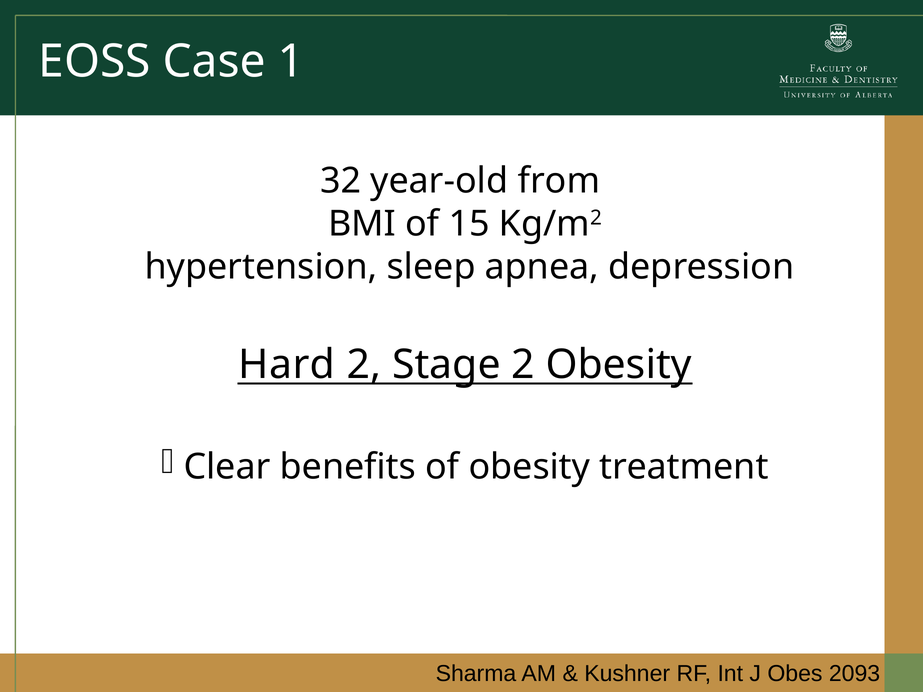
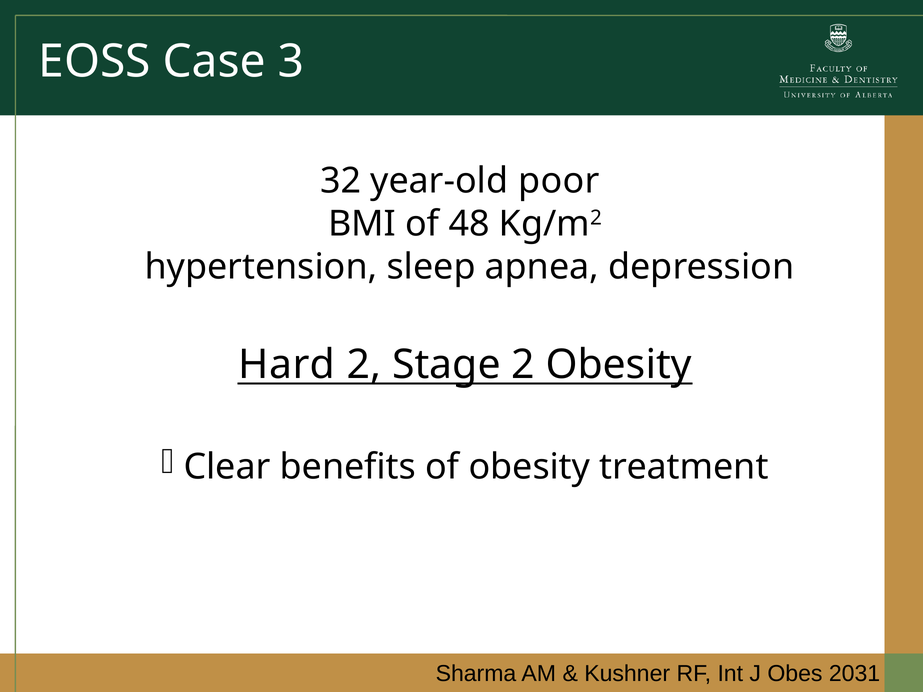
1: 1 -> 3 (291, 62)
from: from -> poor (559, 181)
15: 15 -> 48 (469, 224)
2093: 2093 -> 2031 (855, 674)
